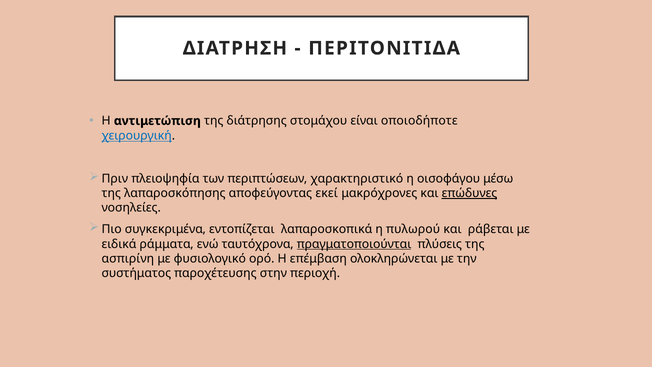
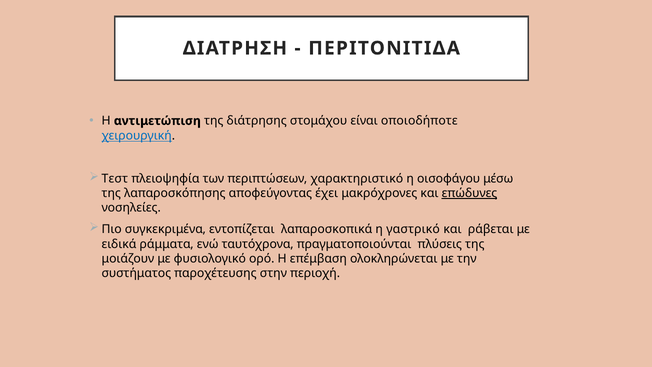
Πριν: Πριν -> Τεστ (115, 178)
εκεί: εκεί -> έχει (327, 193)
πυλωρού: πυλωρού -> γαστρικό (413, 229)
πραγματοποιούνται underline: present -> none (354, 244)
ασπιρίνη: ασπιρίνη -> μοιάζουν (128, 259)
